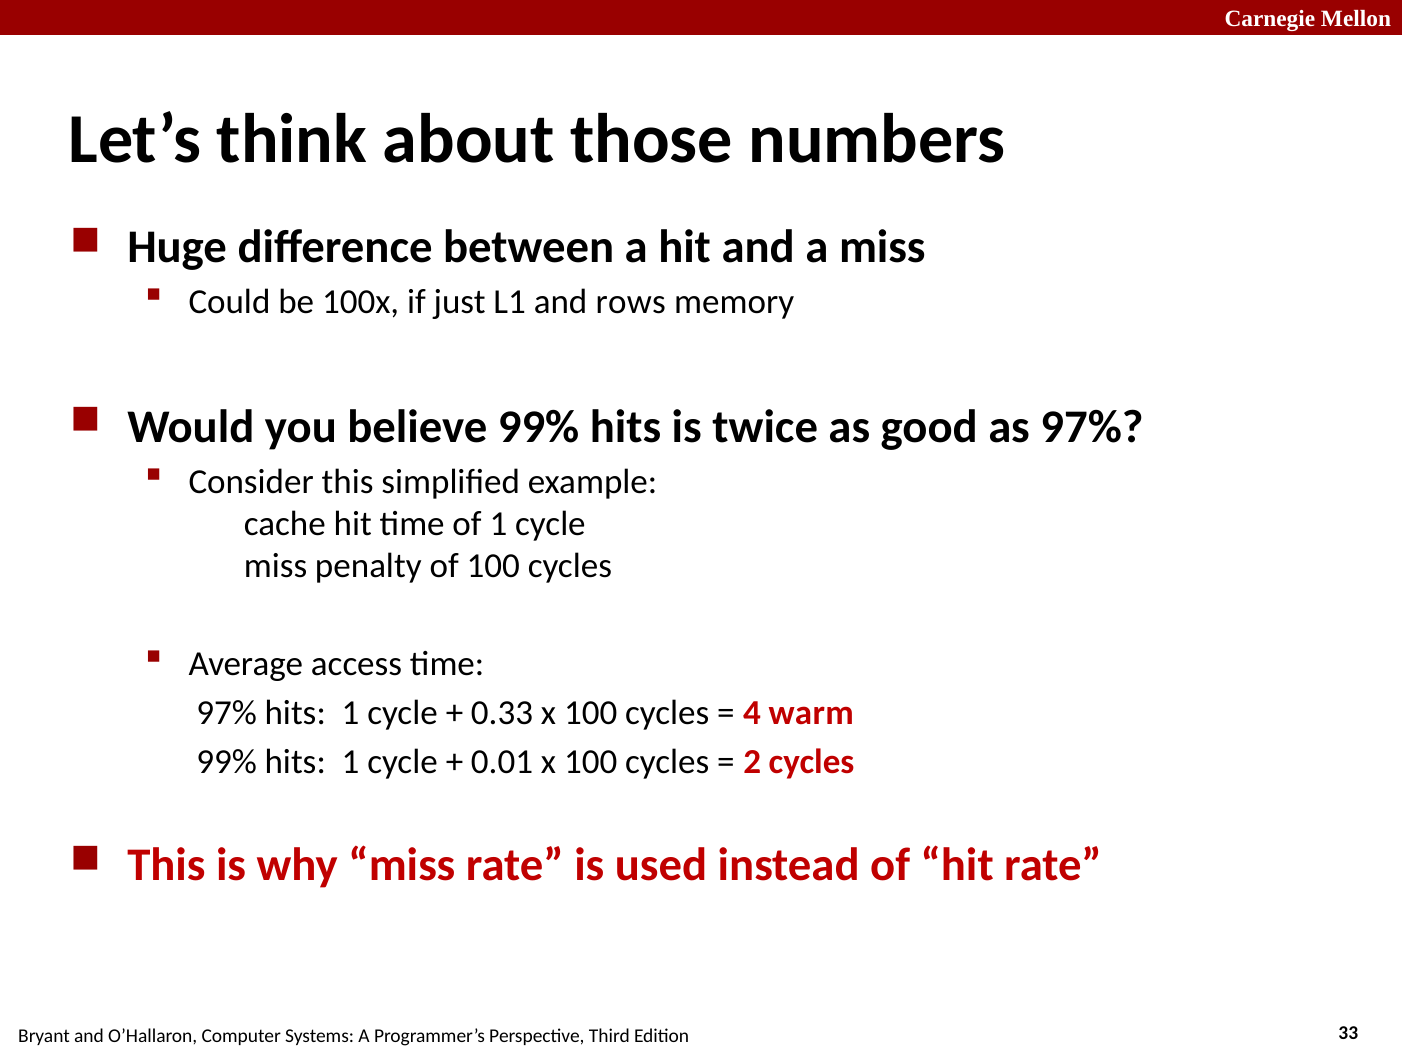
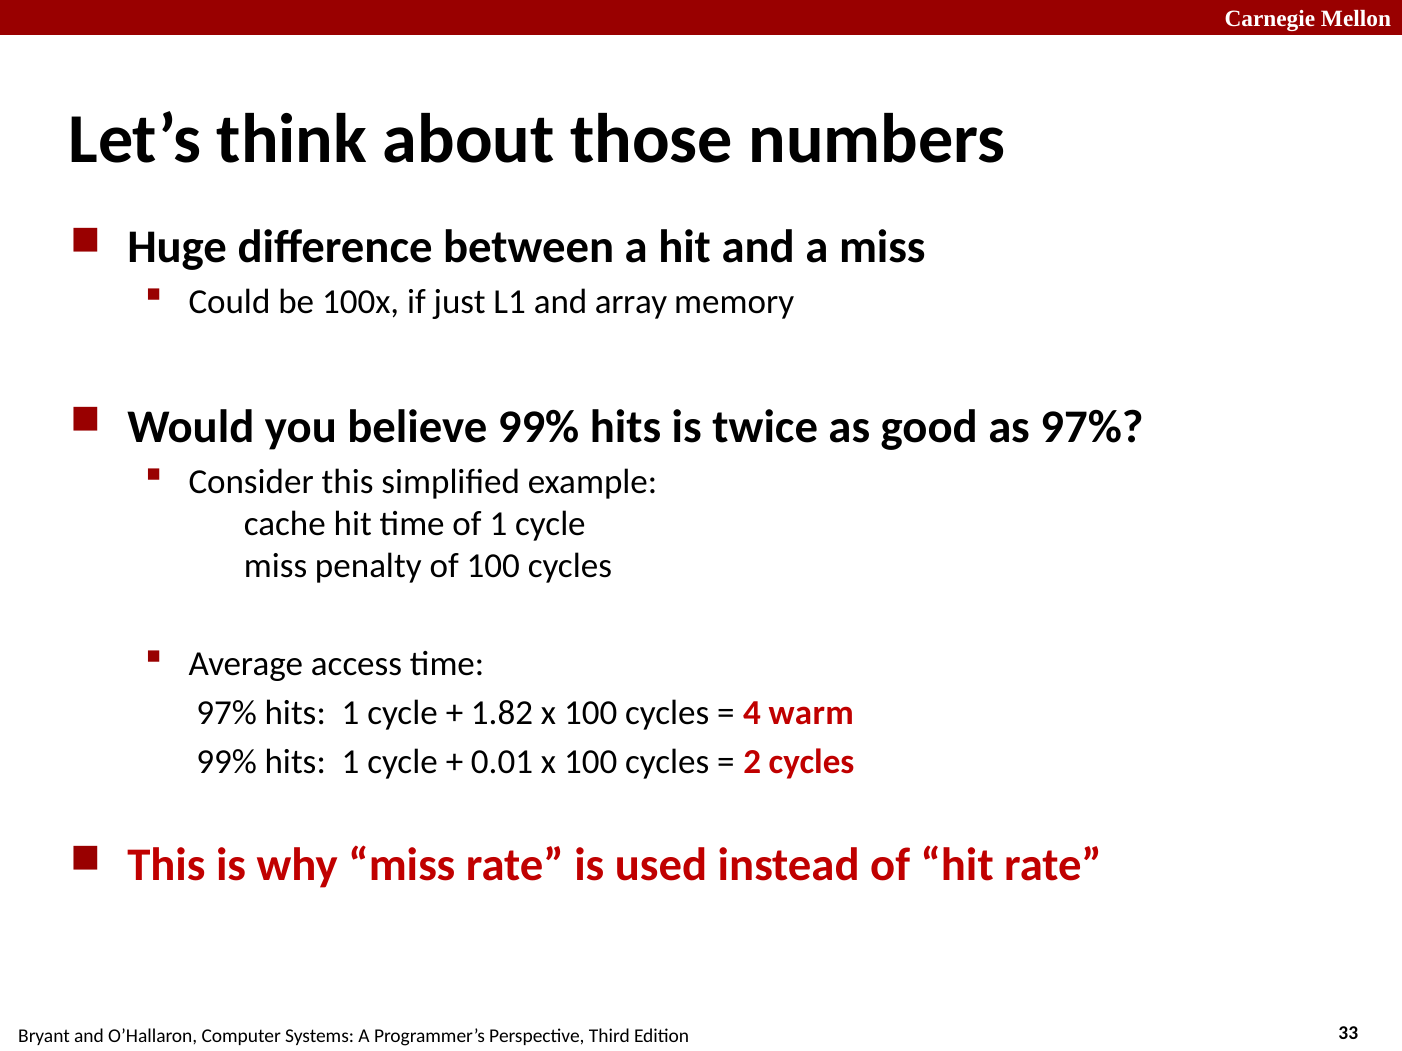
rows: rows -> array (631, 302)
0.33: 0.33 -> 1.82 (502, 713)
